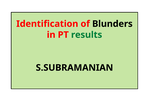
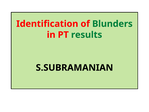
Blunders colour: black -> green (112, 24)
